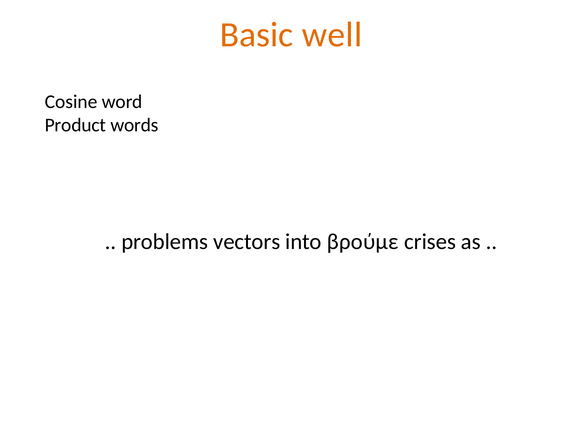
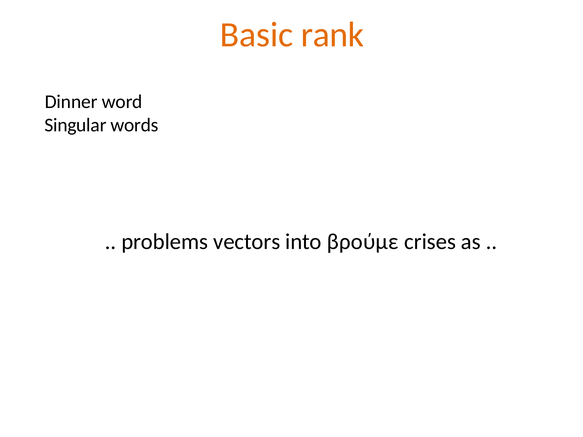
well: well -> rank (332, 35)
Cosine: Cosine -> Dinner (71, 102)
Product: Product -> Singular (75, 125)
